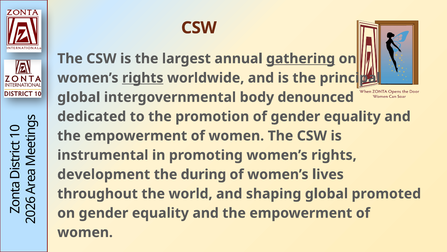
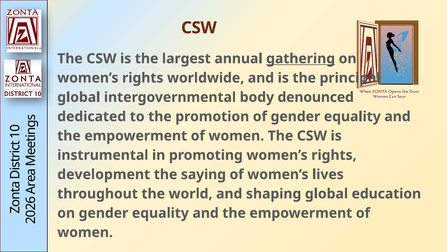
rights underline: present -> none (143, 78)
during: during -> saying (203, 174)
promoted: promoted -> education (386, 193)
